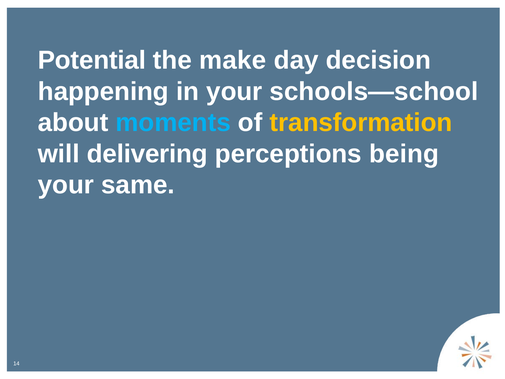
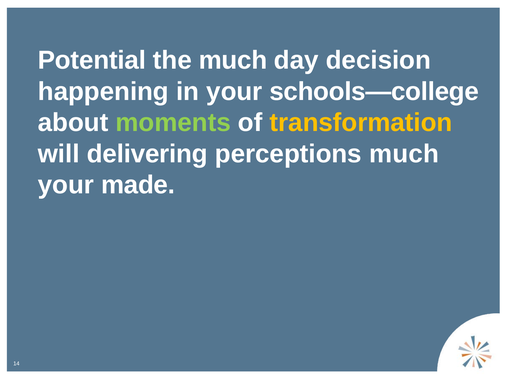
the make: make -> much (233, 60)
schools—school: schools—school -> schools—college (374, 91)
moments colour: light blue -> light green (173, 123)
perceptions being: being -> much (404, 154)
same: same -> made (138, 185)
